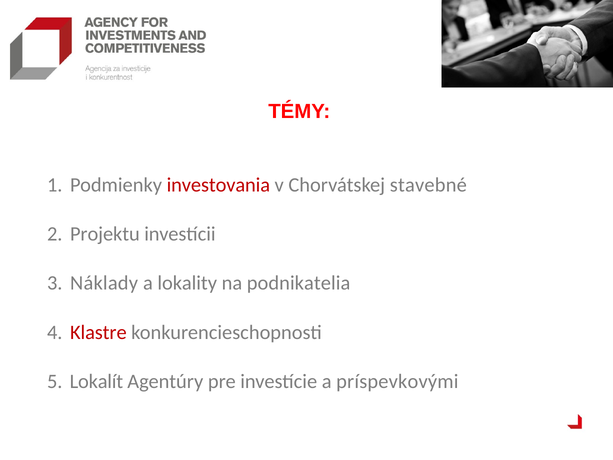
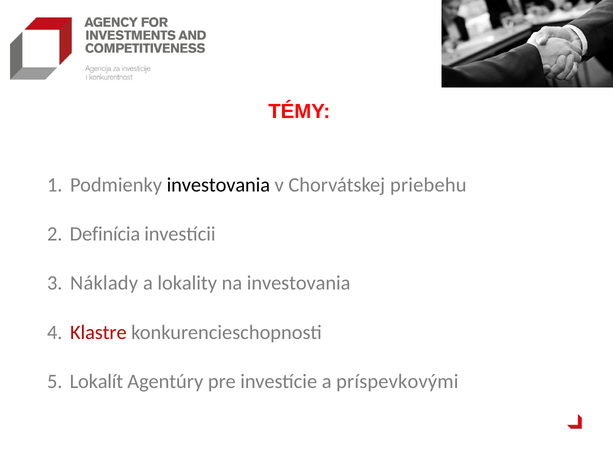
investovania colour: red -> black (218, 185)
stavebné: stavebné -> priebehu (428, 185)
Projektu: Projektu -> Definícia (105, 234)
na podnikatelia: podnikatelia -> investovania (299, 283)
